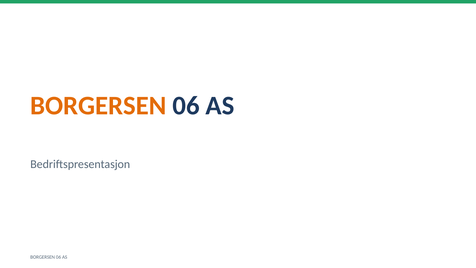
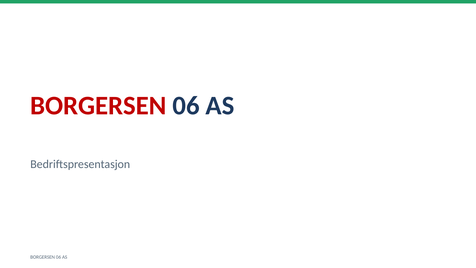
BORGERSEN colour: orange -> red (98, 106)
